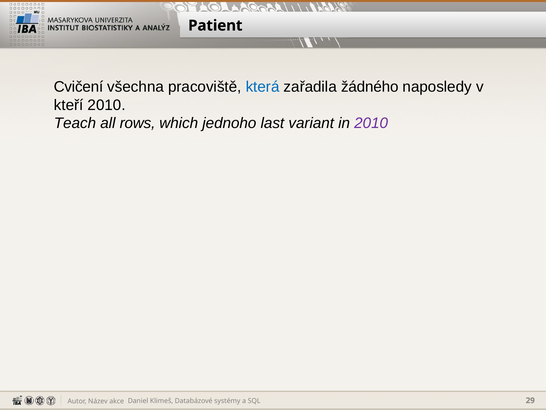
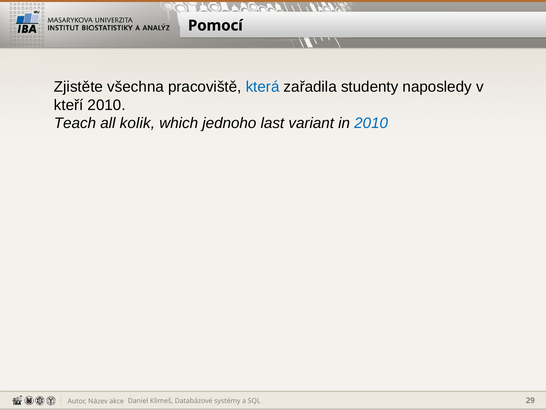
Patient: Patient -> Pomocí (215, 26)
Cvičení: Cvičení -> Zjistěte (78, 87)
žádného: žádného -> studenty (370, 87)
rows: rows -> kolik (137, 123)
2010 colour: purple -> blue (371, 123)
